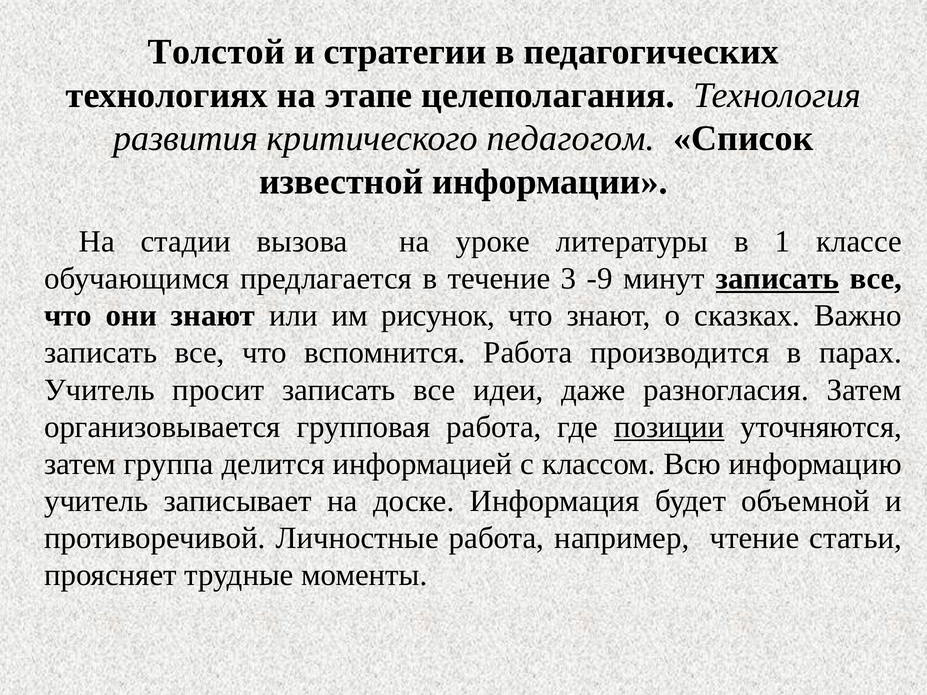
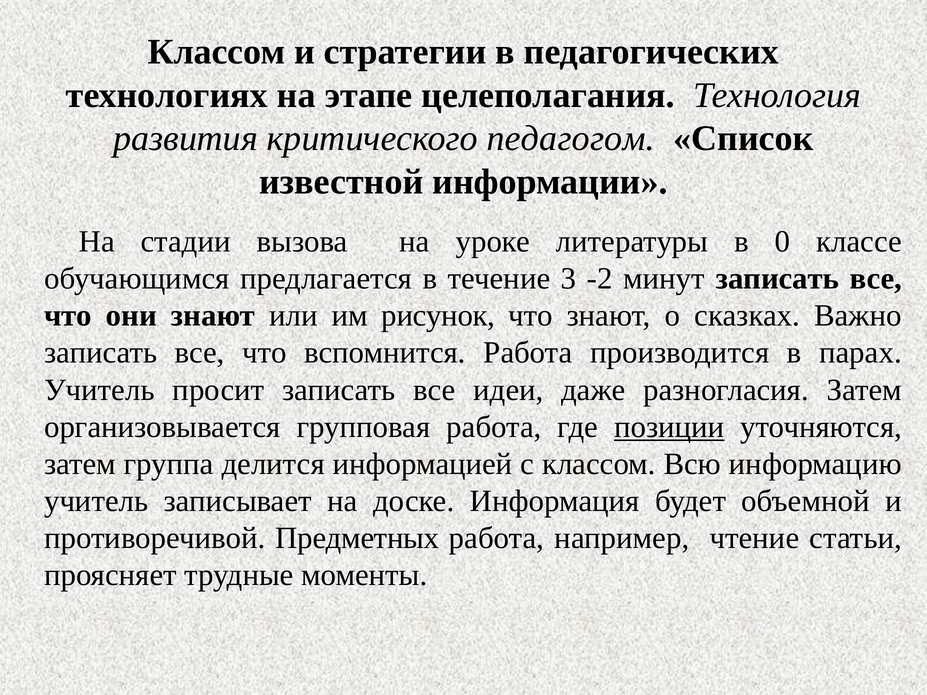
Толстой: Толстой -> Классом (217, 52)
1: 1 -> 0 (782, 242)
-9: -9 -> -2 (600, 279)
записать underline: present -> none (778, 279)
Личностные: Личностные -> Предметных (357, 538)
